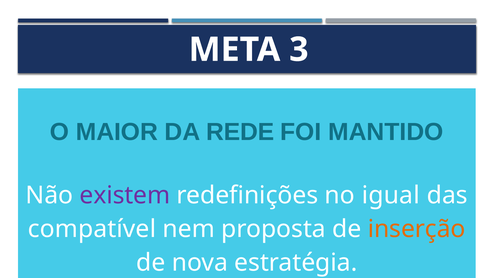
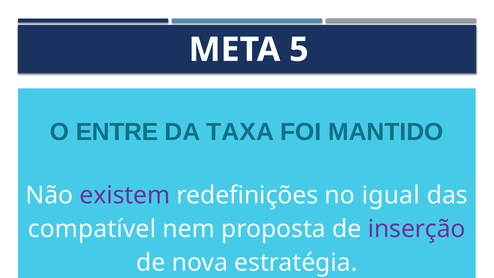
3: 3 -> 5 (299, 50)
MAIOR: MAIOR -> ENTRE (117, 132)
REDE: REDE -> TAXA (240, 132)
inserção colour: orange -> purple (417, 229)
